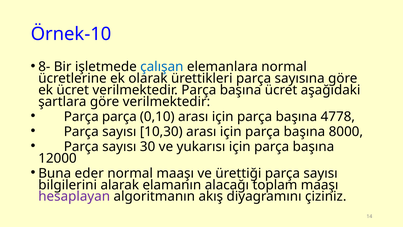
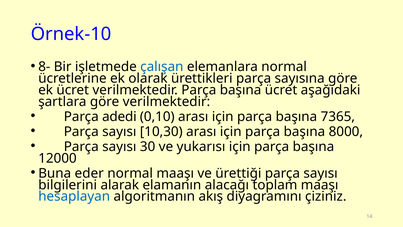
Parça parça: parça -> adedi (119, 117)
4778: 4778 -> 7365 (338, 117)
hesaplayan colour: purple -> blue (74, 196)
